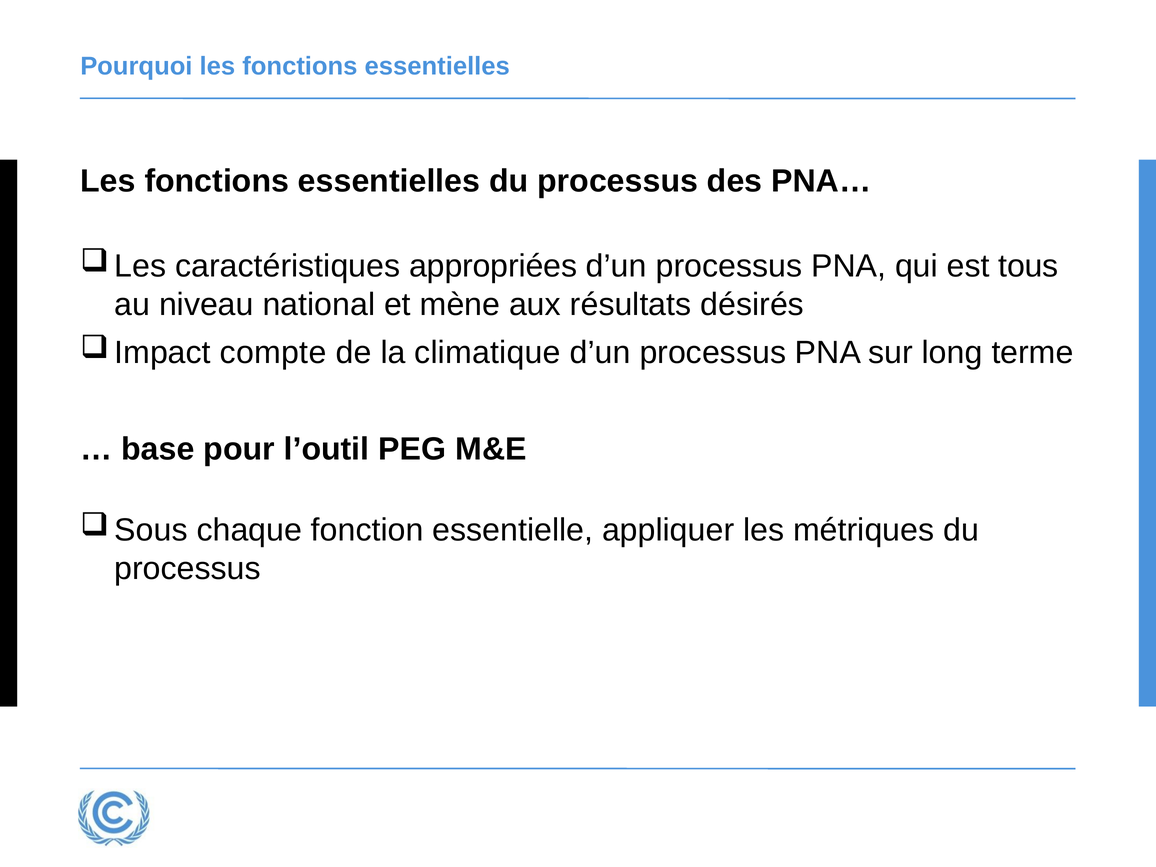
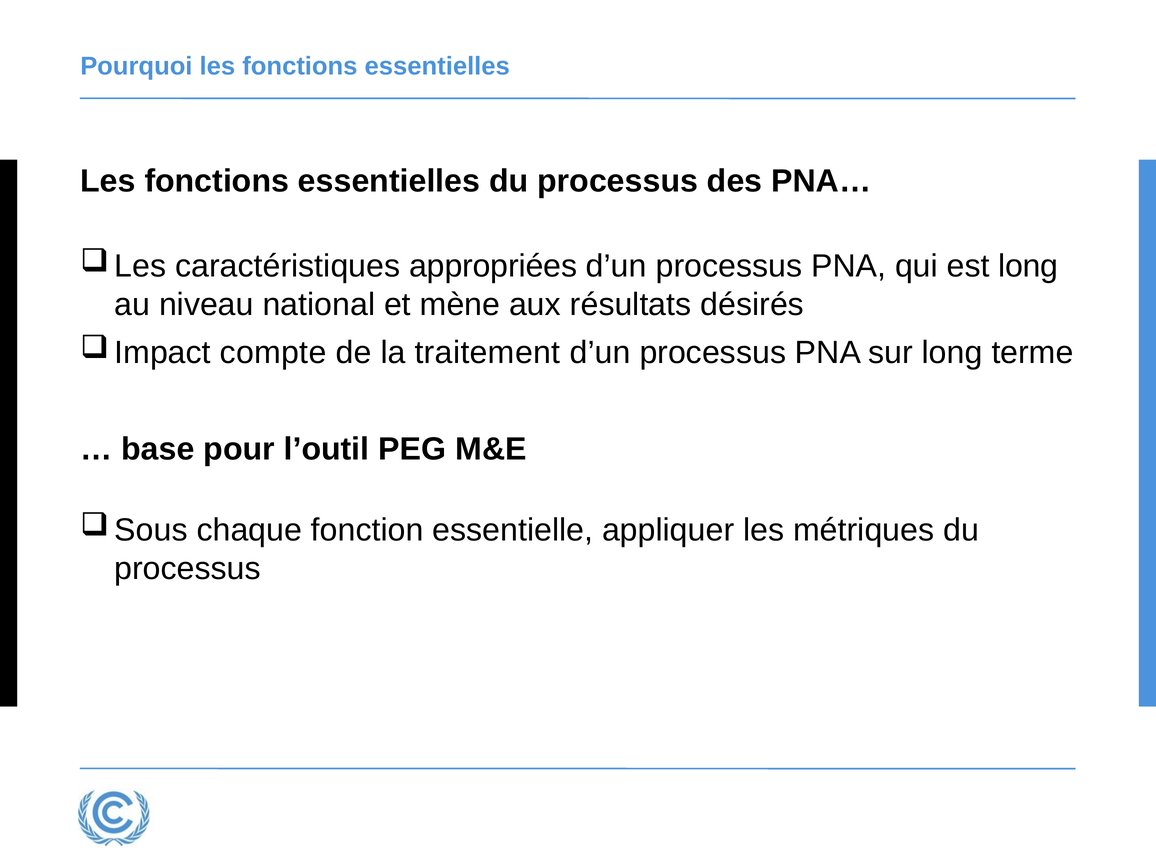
est tous: tous -> long (1028, 266)
climatique: climatique -> traitement (487, 353)
